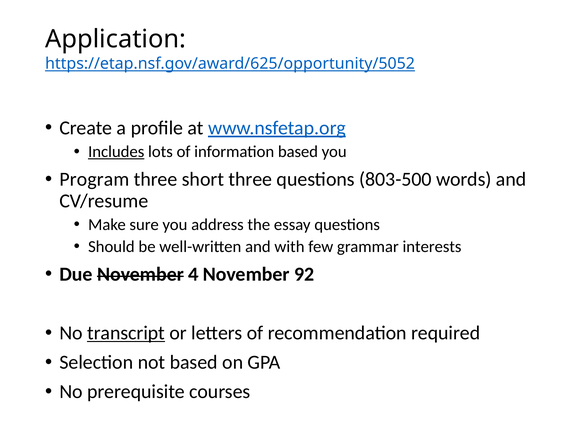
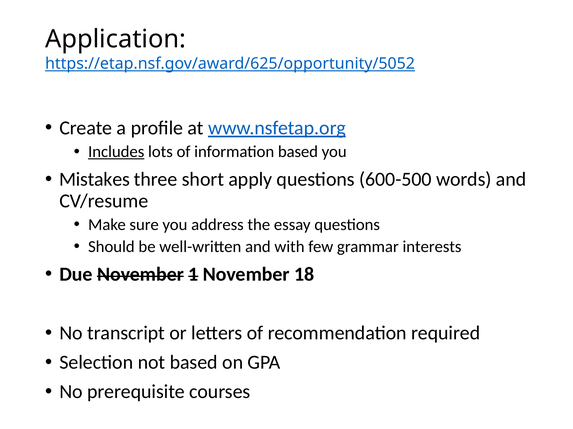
Program: Program -> Mistakes (95, 180)
short three: three -> apply (250, 180)
803-500: 803-500 -> 600-500 (395, 180)
4: 4 -> 1 (193, 275)
92: 92 -> 18 (304, 275)
transcript underline: present -> none (126, 334)
